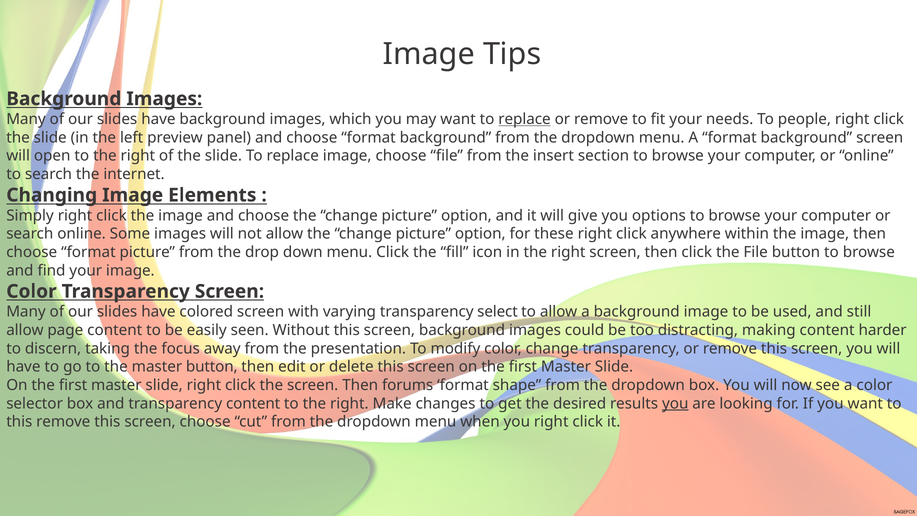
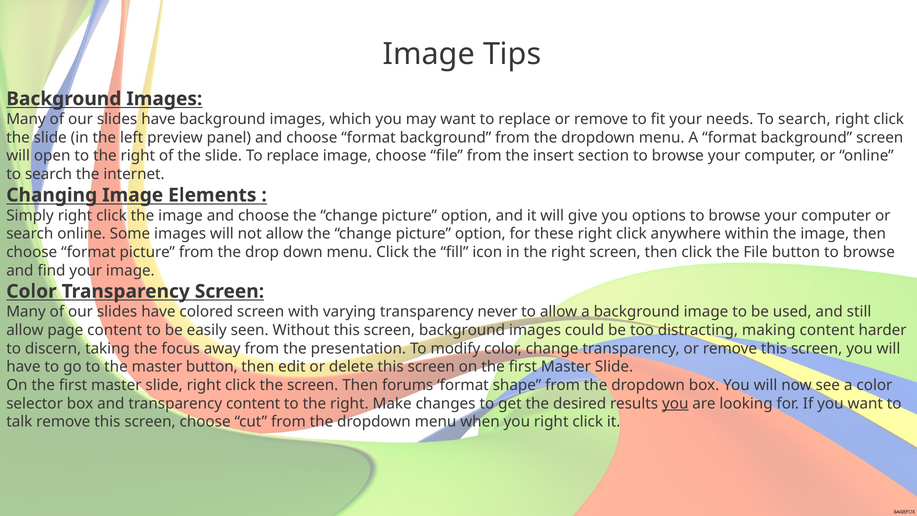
replace underline: present -> none (525, 119)
needs To people: people -> search (804, 119)
select: select -> never (498, 312)
this: this -> talk (19, 422)
